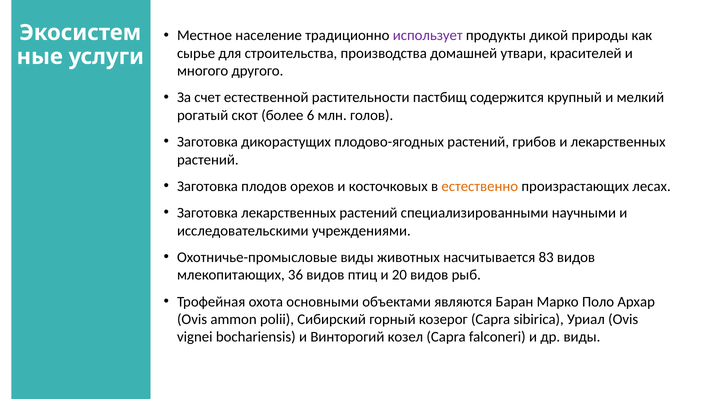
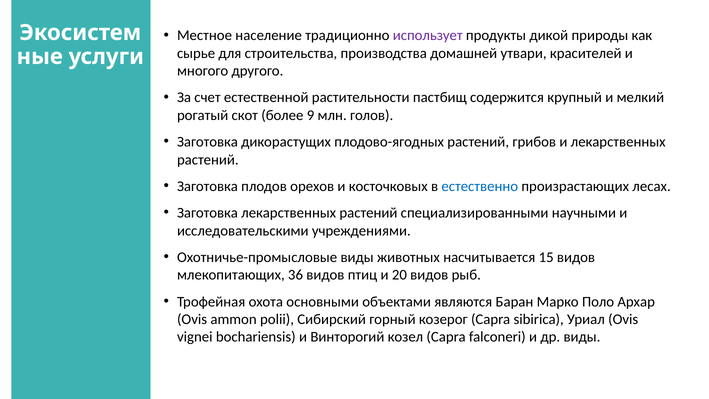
6: 6 -> 9 (311, 115)
естественно colour: orange -> blue (480, 186)
83: 83 -> 15 (546, 257)
